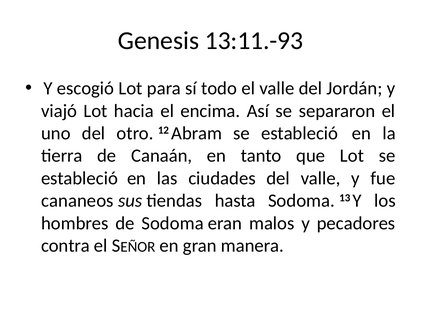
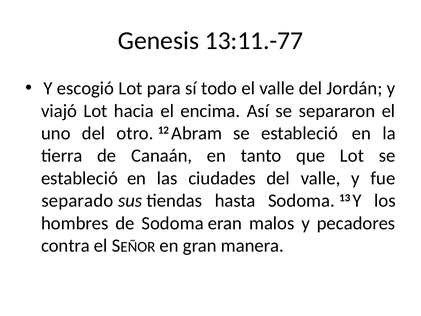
13:11.-93: 13:11.-93 -> 13:11.-77 (254, 41)
cananeos: cananeos -> separado (77, 201)
